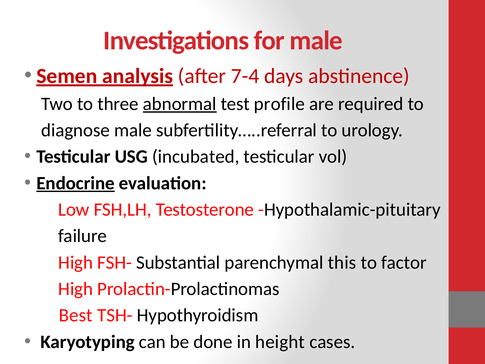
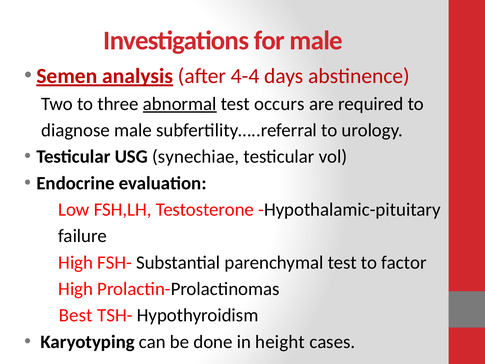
7-4: 7-4 -> 4-4 (245, 76)
profile: profile -> occurs (279, 104)
incubated: incubated -> synechiae (196, 157)
Endocrine underline: present -> none (76, 183)
parenchymal this: this -> test (342, 262)
